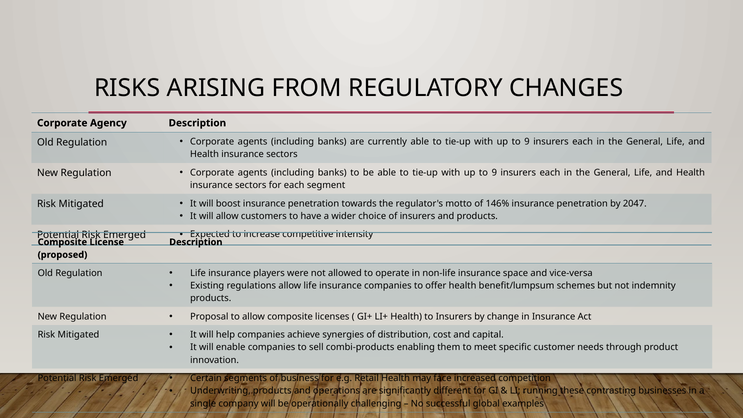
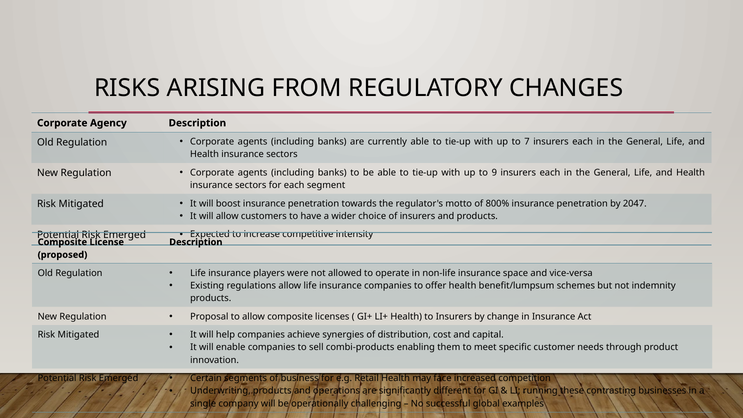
9: 9 -> 7 (527, 142)
146%: 146% -> 800% (497, 203)
